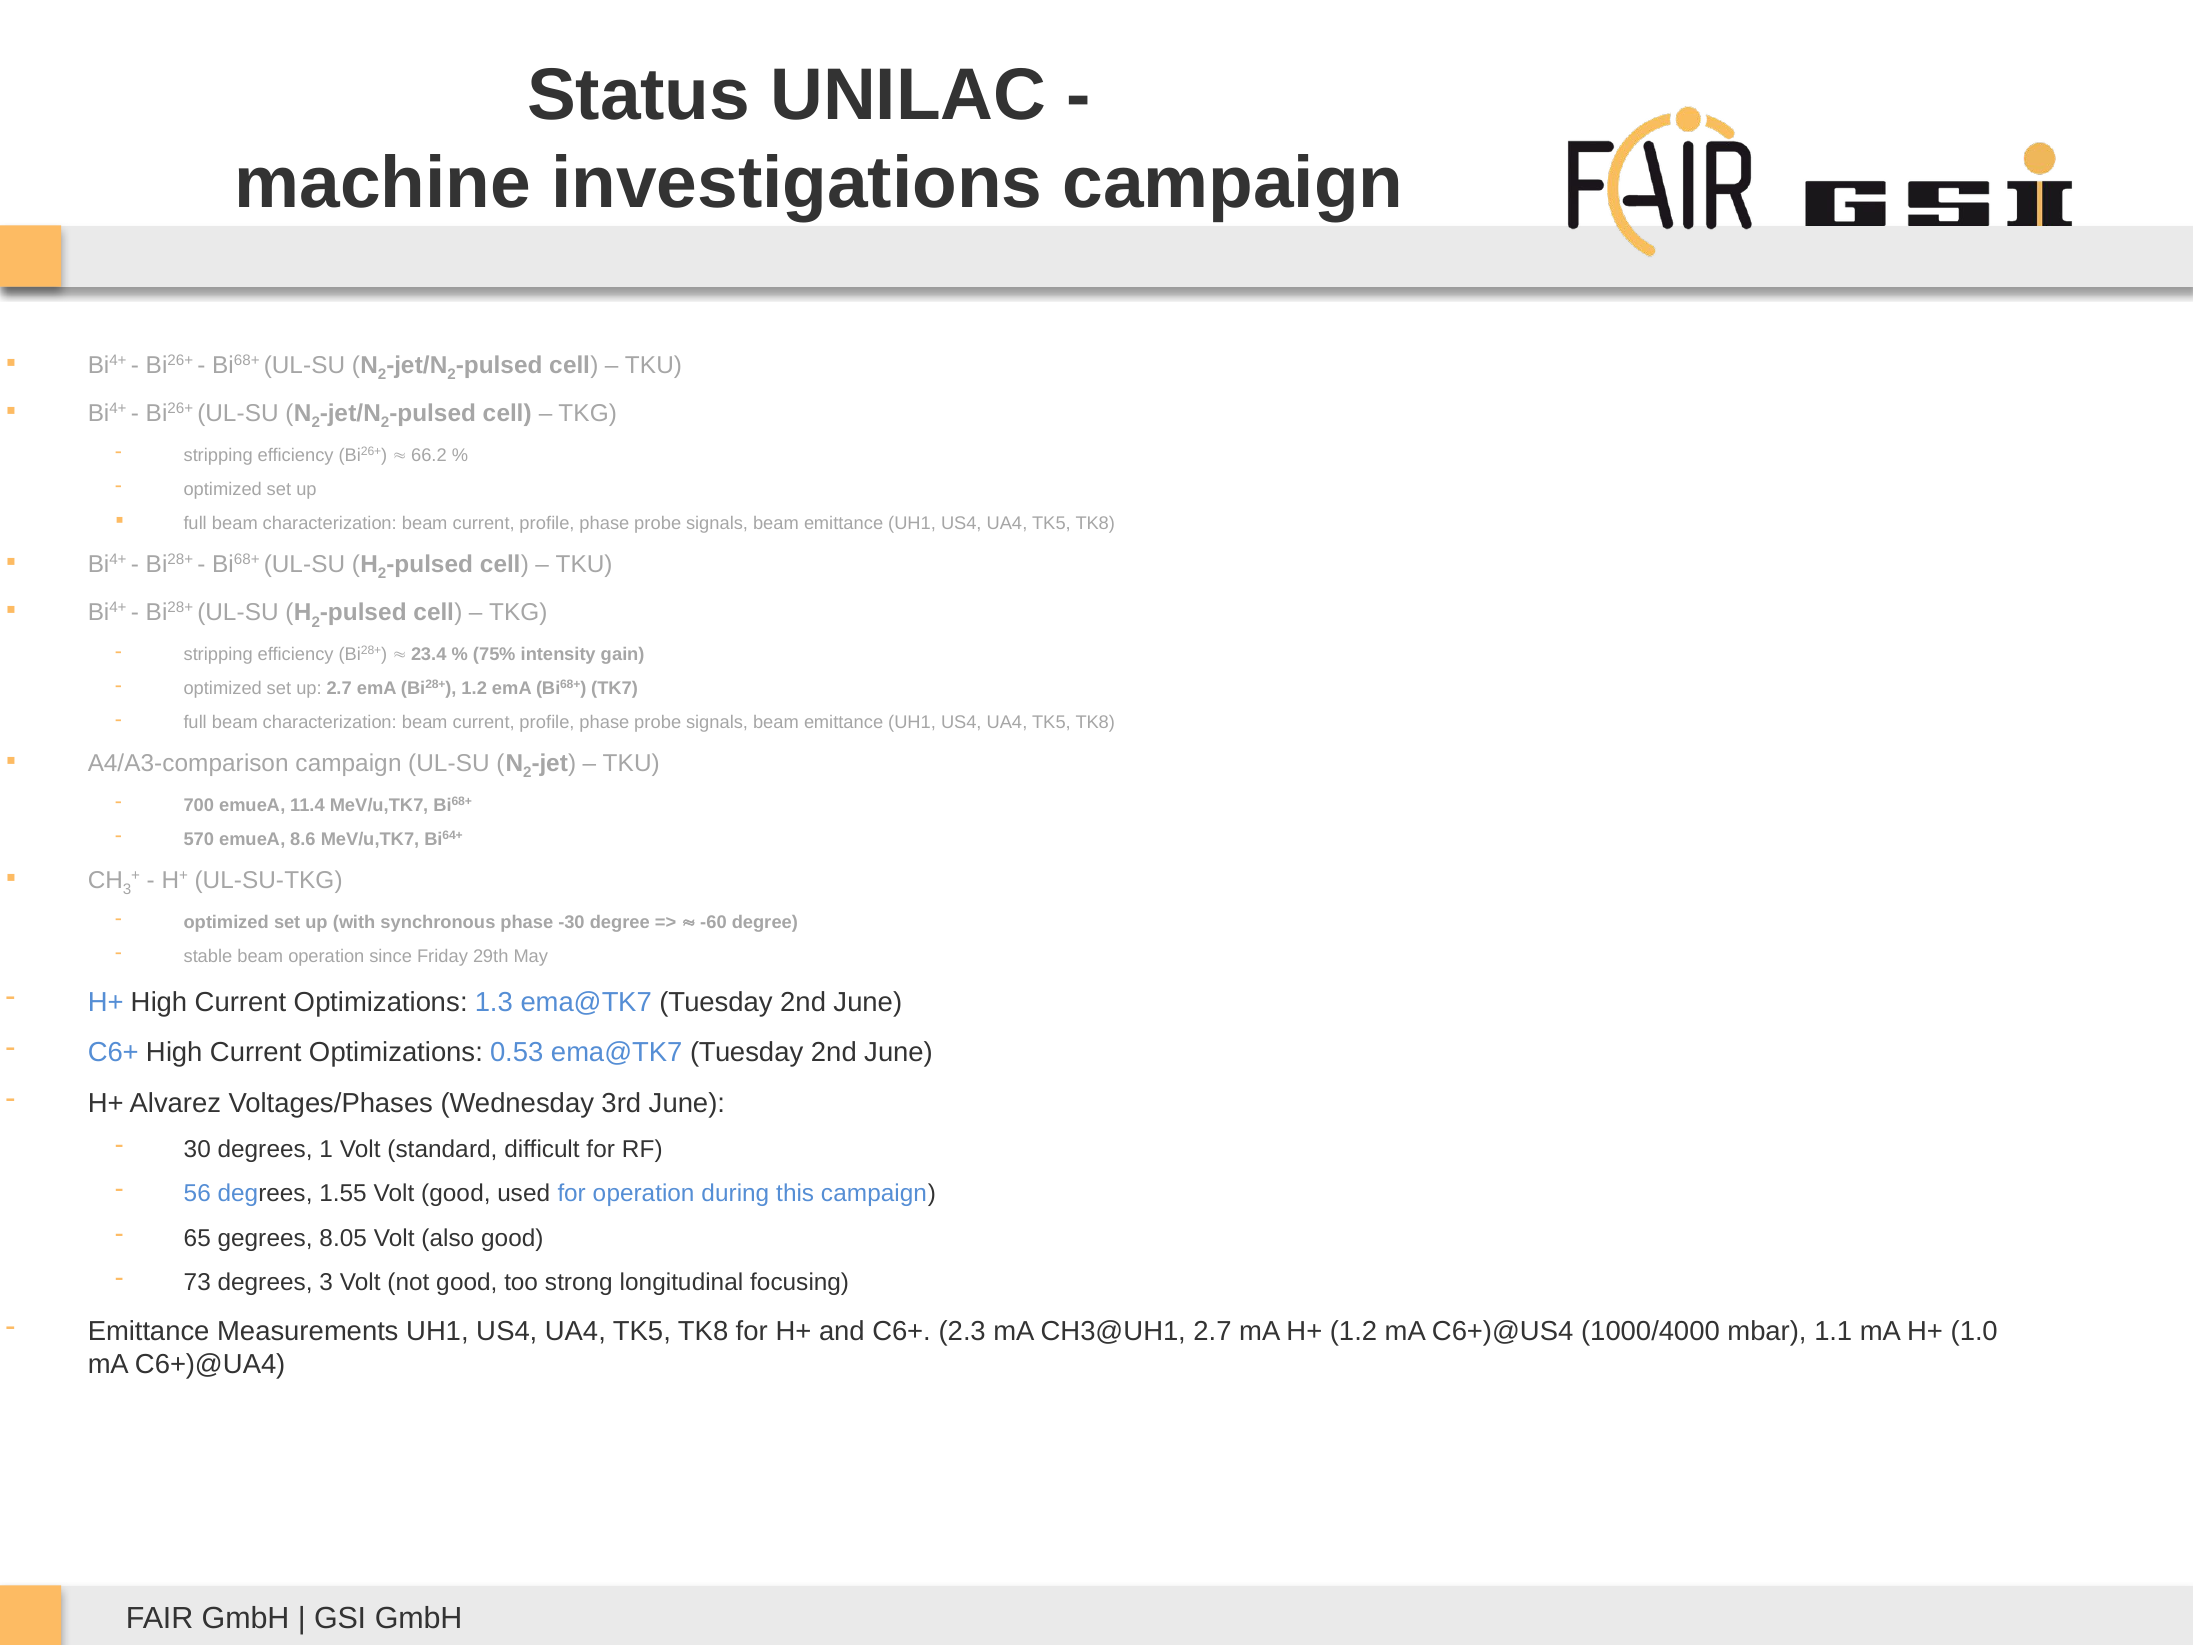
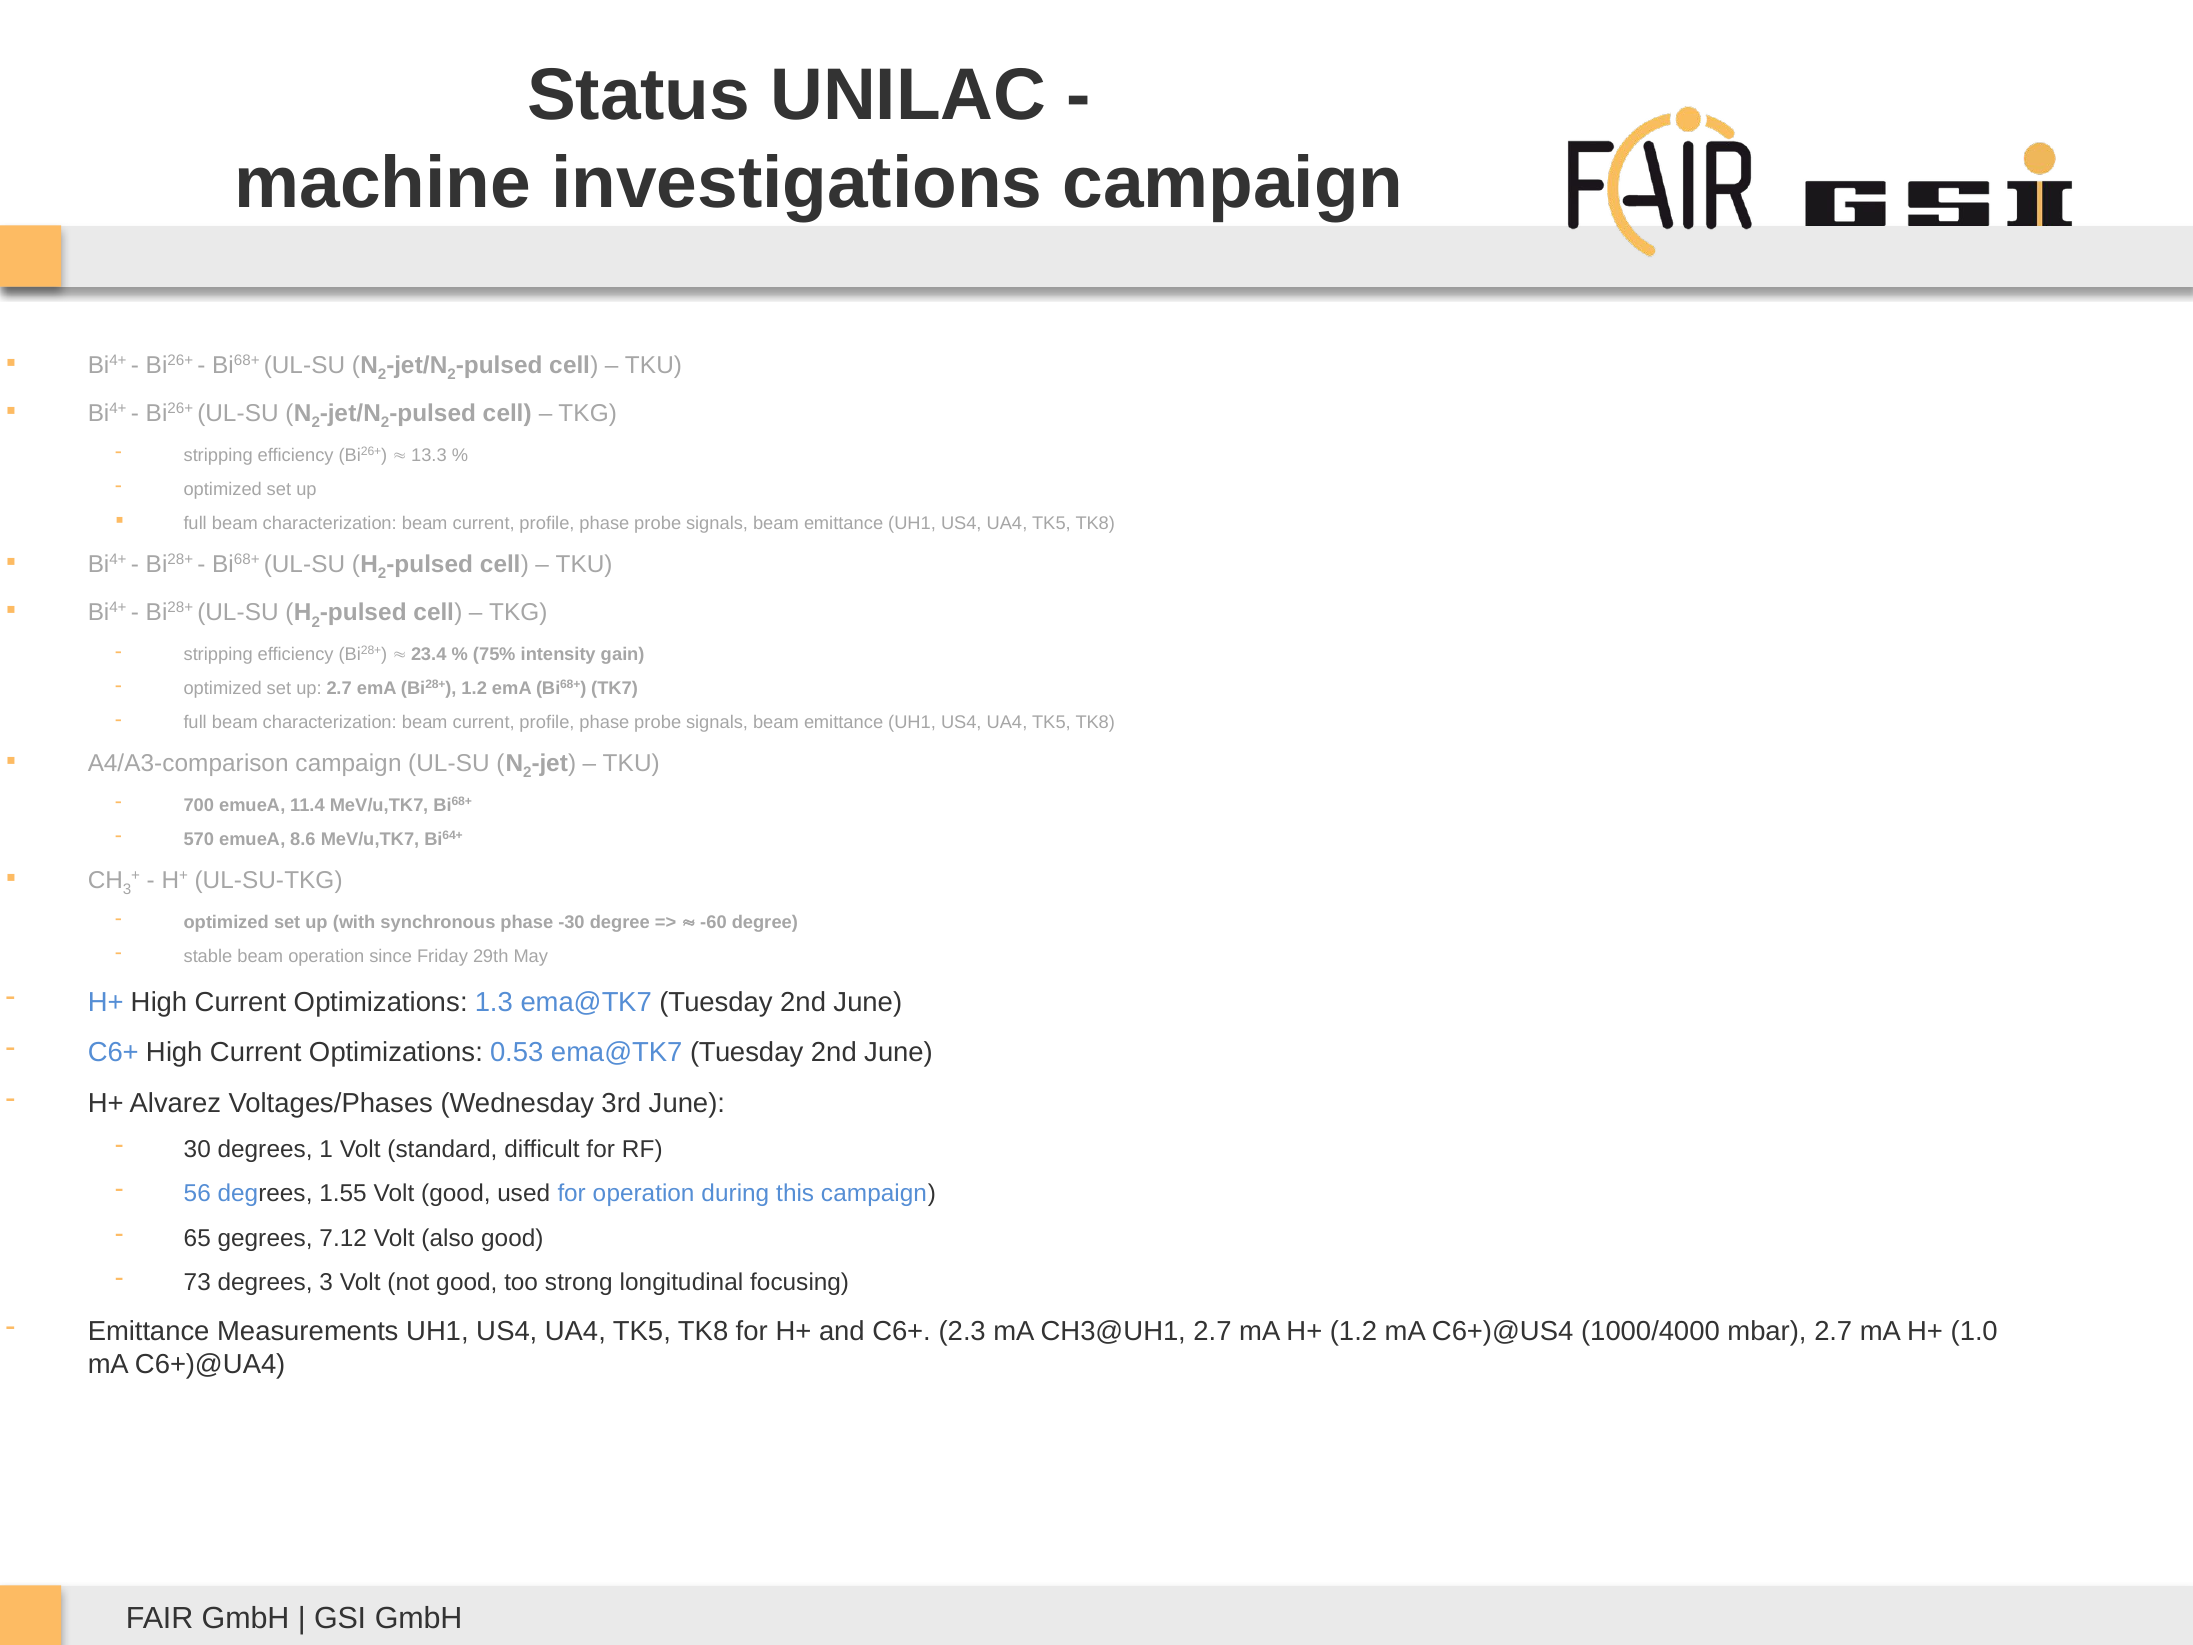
66.2: 66.2 -> 13.3 (429, 455)
8.05: 8.05 -> 7.12 (343, 1238)
mbar 1.1: 1.1 -> 2.7 (1833, 1331)
